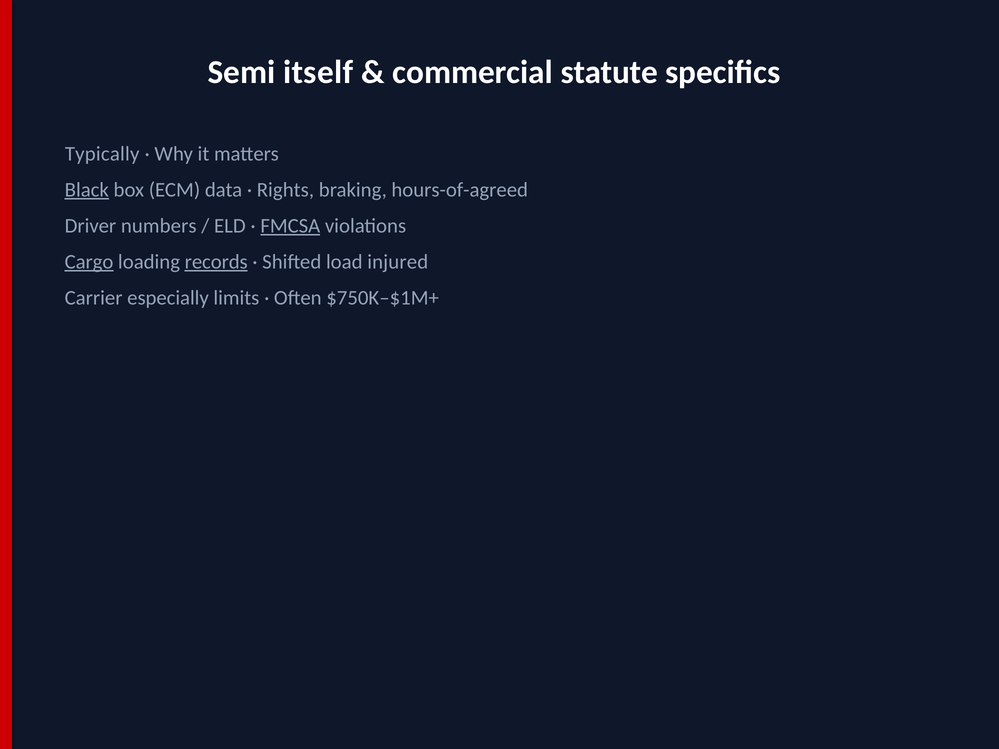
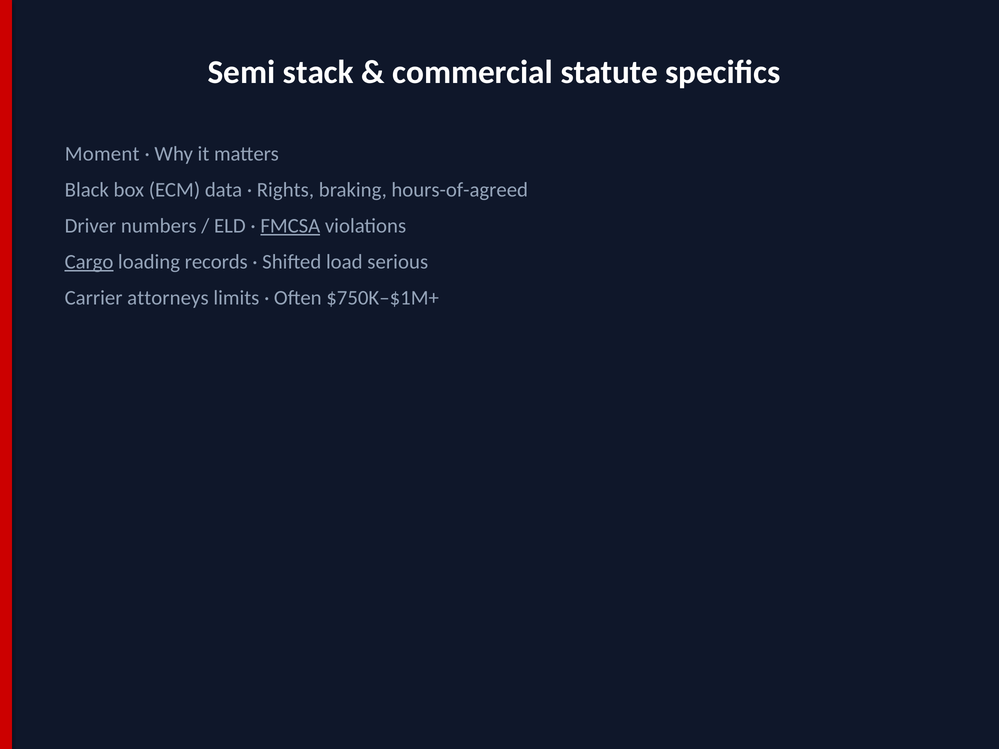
itself: itself -> stack (318, 72)
Typically: Typically -> Moment (102, 154)
Black underline: present -> none (87, 190)
records underline: present -> none (216, 262)
injured: injured -> serious (398, 262)
especially: especially -> attorneys (168, 298)
